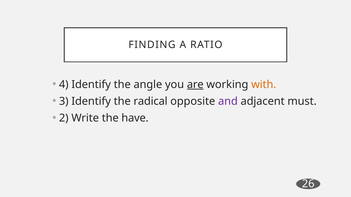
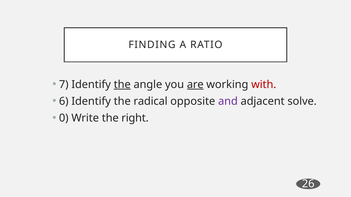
4: 4 -> 7 (64, 85)
the underline: none -> present (122, 85)
with colour: orange -> red (264, 85)
3: 3 -> 6 (64, 101)
must: must -> solve (302, 101)
2: 2 -> 0 (64, 118)
have: have -> right (135, 118)
